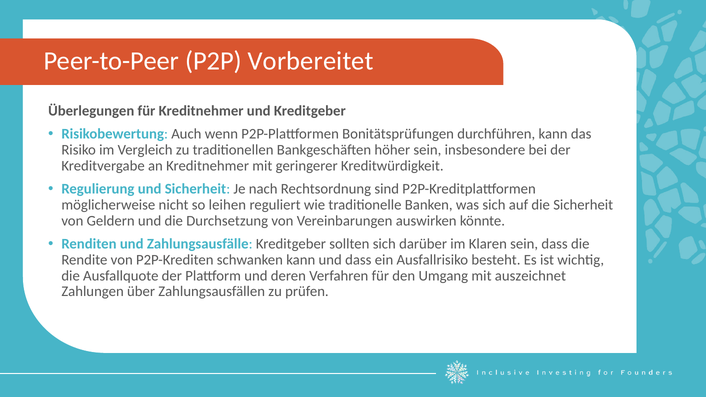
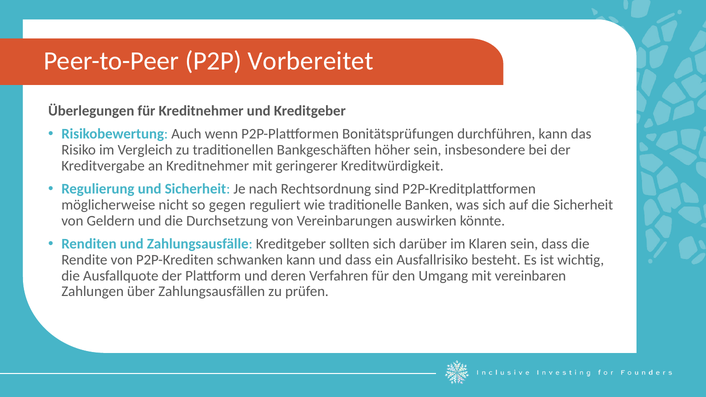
leihen: leihen -> gegen (227, 205)
auszeichnet: auszeichnet -> vereinbaren (530, 276)
